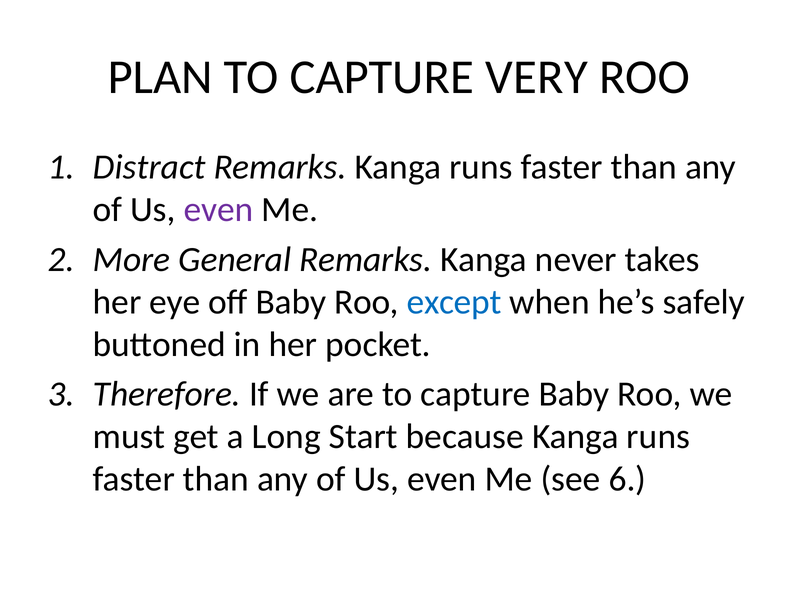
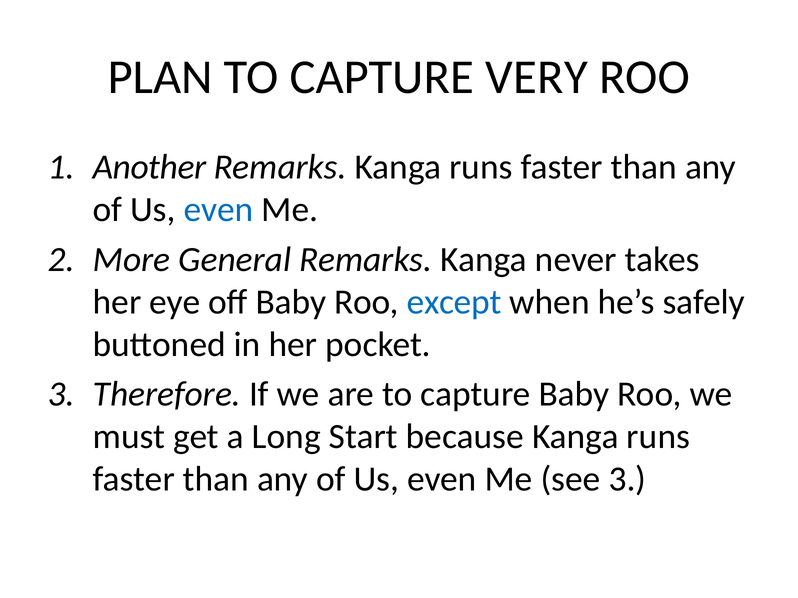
Distract: Distract -> Another (149, 167)
even colour: purple -> blue (219, 210)
see 6: 6 -> 3 (627, 480)
